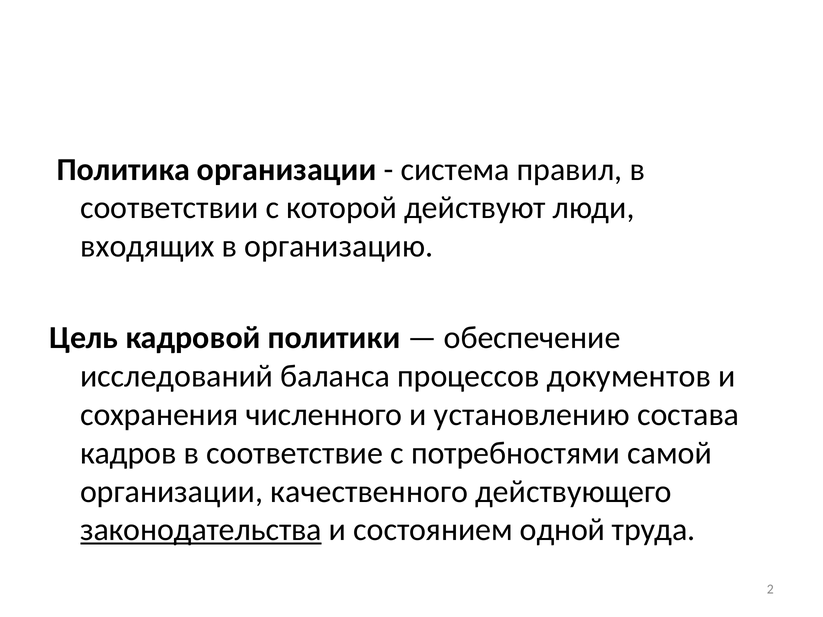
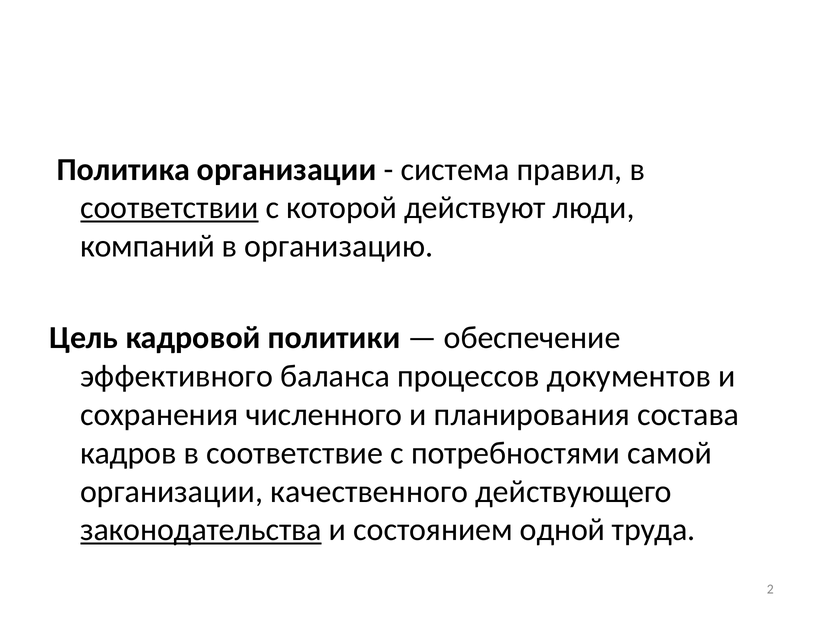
соответствии underline: none -> present (169, 208)
входящих: входящих -> компаний (148, 246)
исследований: исследований -> эффективного (177, 376)
установлению: установлению -> планирования (532, 415)
